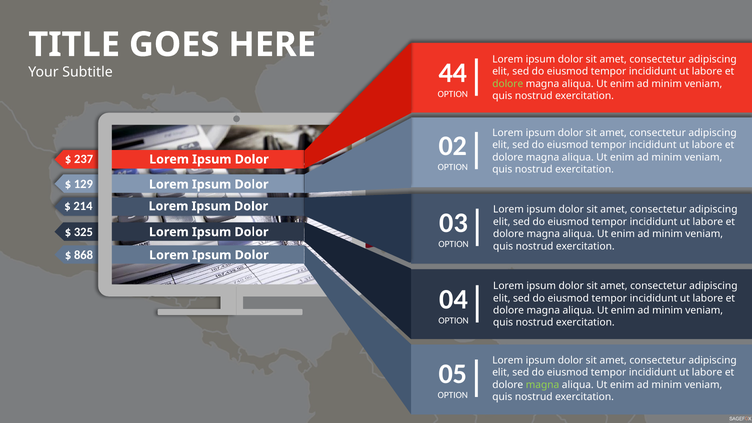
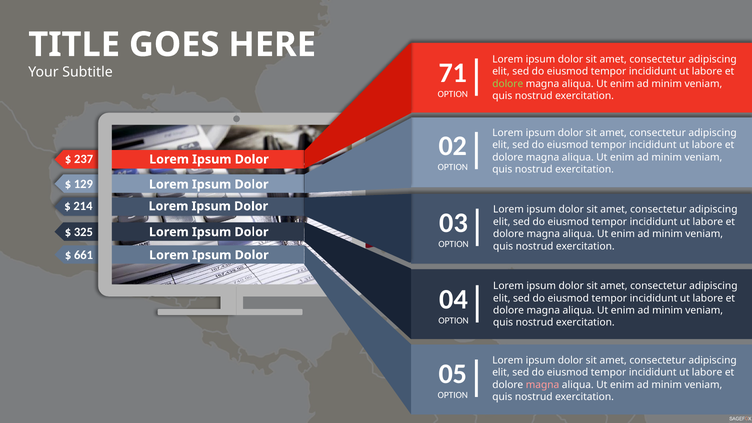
44: 44 -> 71 (453, 73)
868: 868 -> 661 (84, 255)
magna colour: light green -> pink (543, 385)
